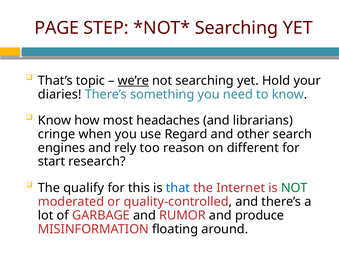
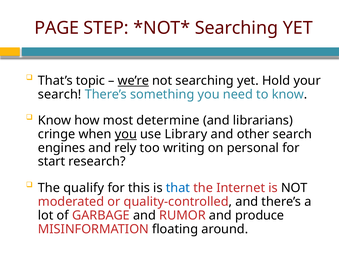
diaries: diaries -> search (60, 95)
headaches: headaches -> determine (168, 120)
you underline: none -> present (126, 134)
Regard: Regard -> Library (186, 134)
reason: reason -> writing (184, 148)
different: different -> personal (253, 148)
NOT colour: green -> black (294, 188)
